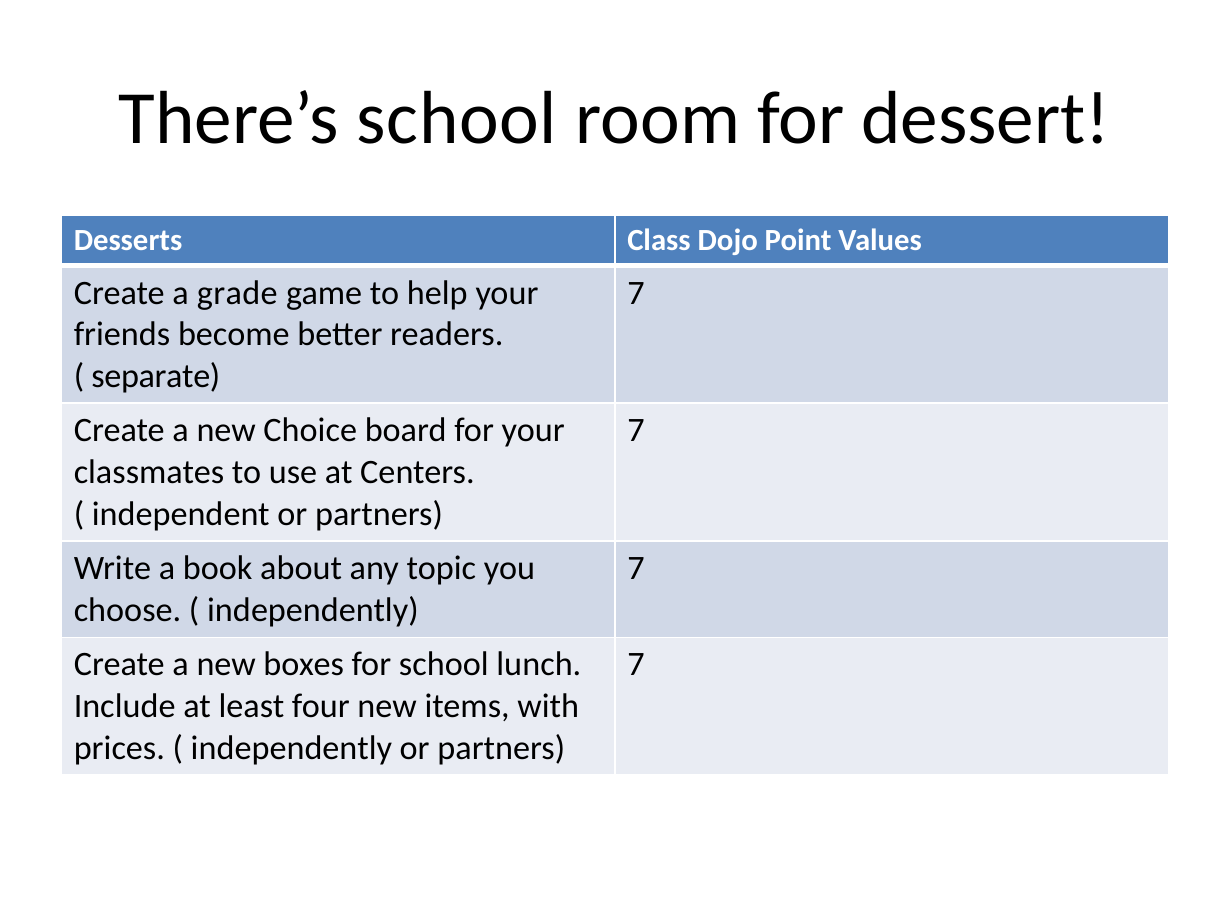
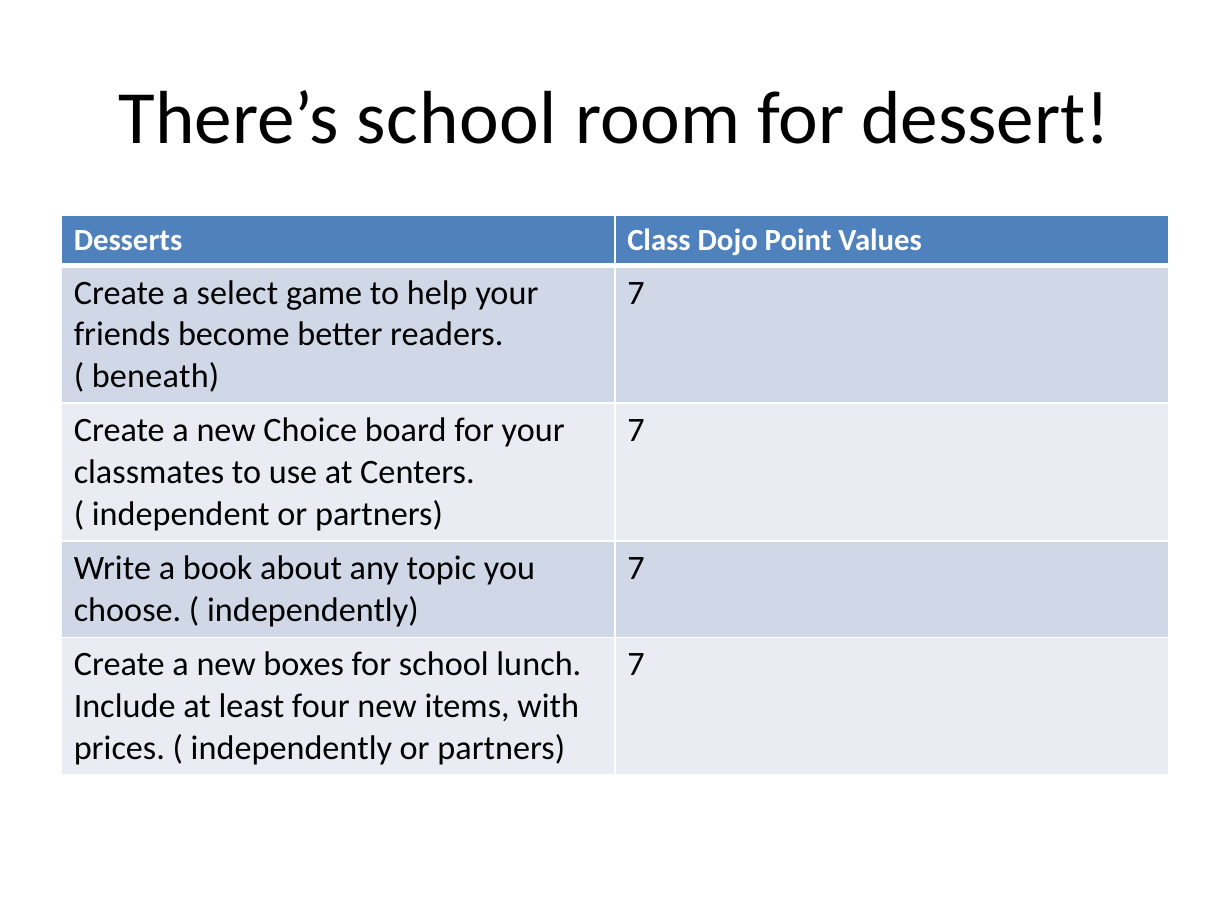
grade: grade -> select (237, 293)
separate: separate -> beneath (156, 376)
